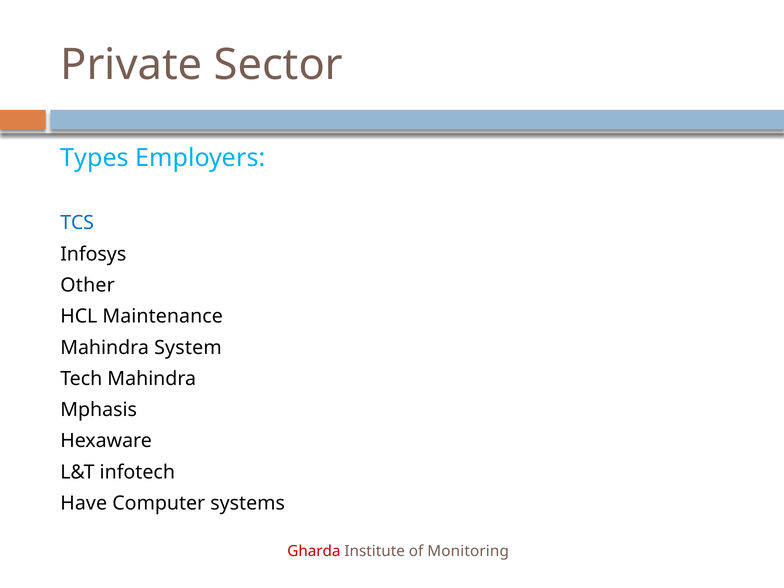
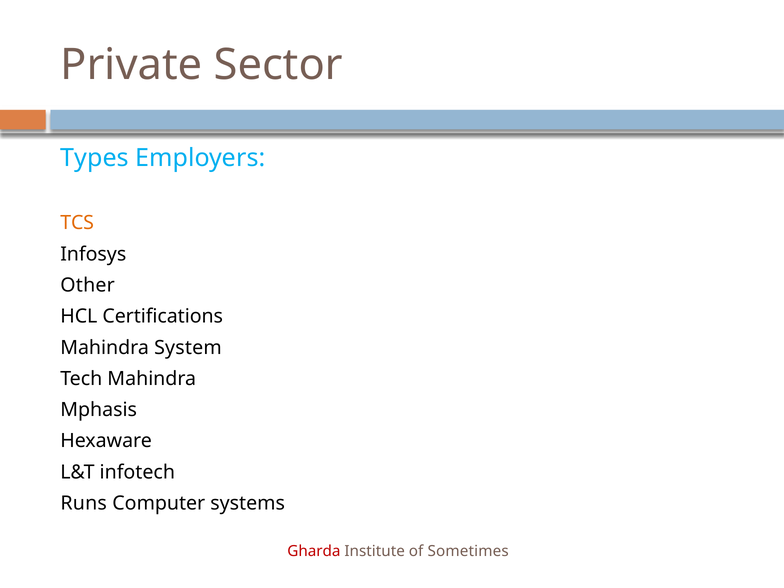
TCS colour: blue -> orange (77, 223)
Maintenance: Maintenance -> Certifications (163, 316)
Have: Have -> Runs (84, 503)
Monitoring: Monitoring -> Sometimes (468, 551)
